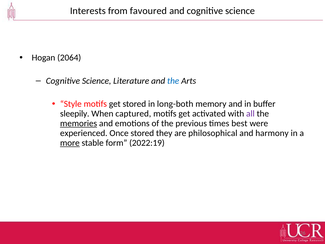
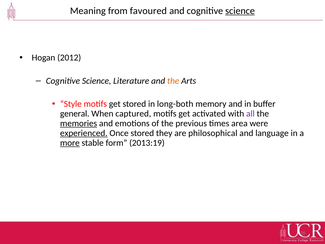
Interests: Interests -> Meaning (88, 11)
science underline: none -> present (240, 11)
2064: 2064 -> 2012 (69, 58)
the colour: blue -> orange (173, 81)
sleepily: sleepily -> general (75, 114)
best: best -> area (239, 123)
experienced underline: none -> present (84, 133)
harmony: harmony -> language (272, 133)
2022:19: 2022:19 -> 2013:19 (147, 143)
